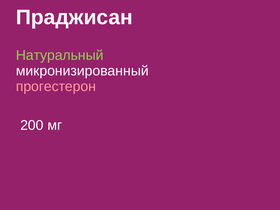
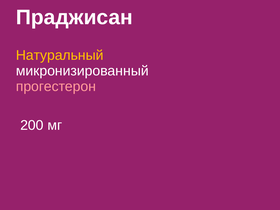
Натуральный colour: light green -> yellow (60, 55)
